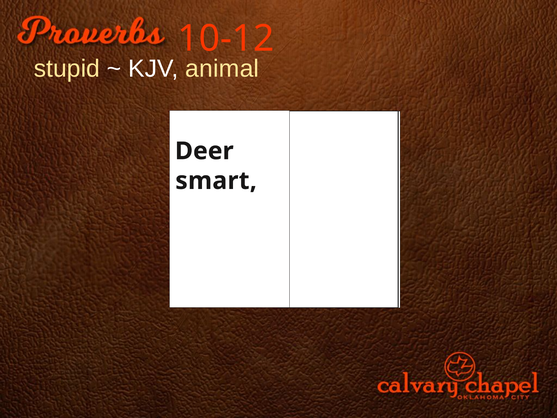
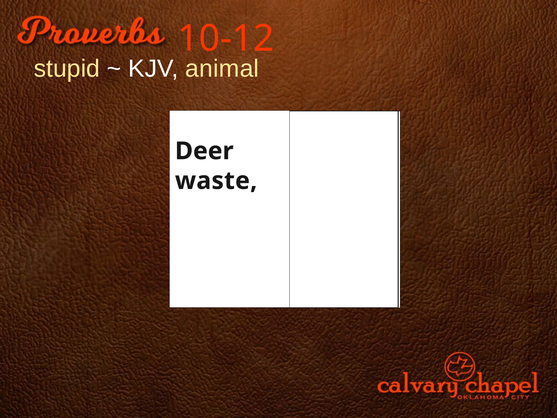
smart: smart -> waste (216, 181)
